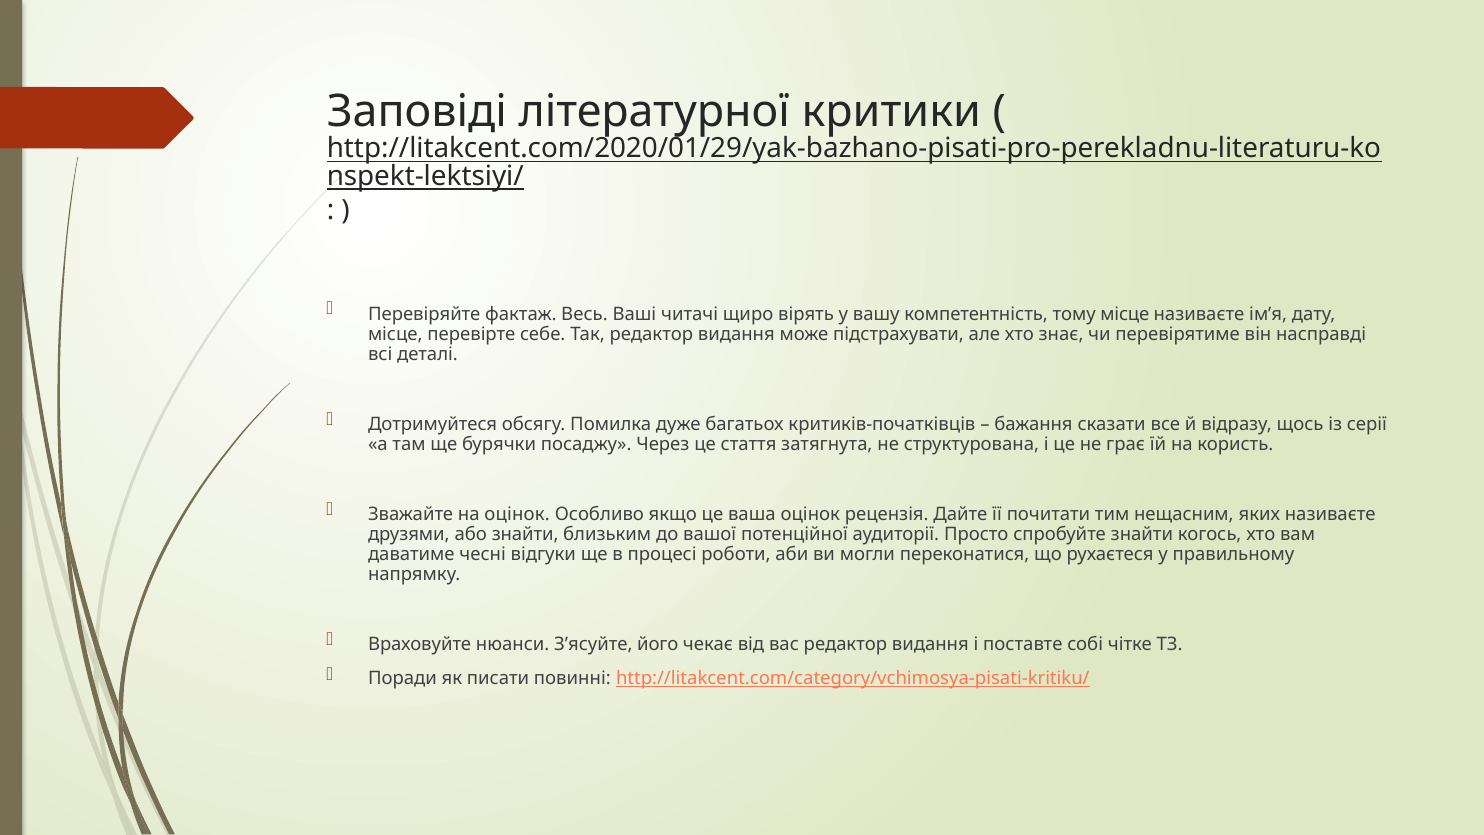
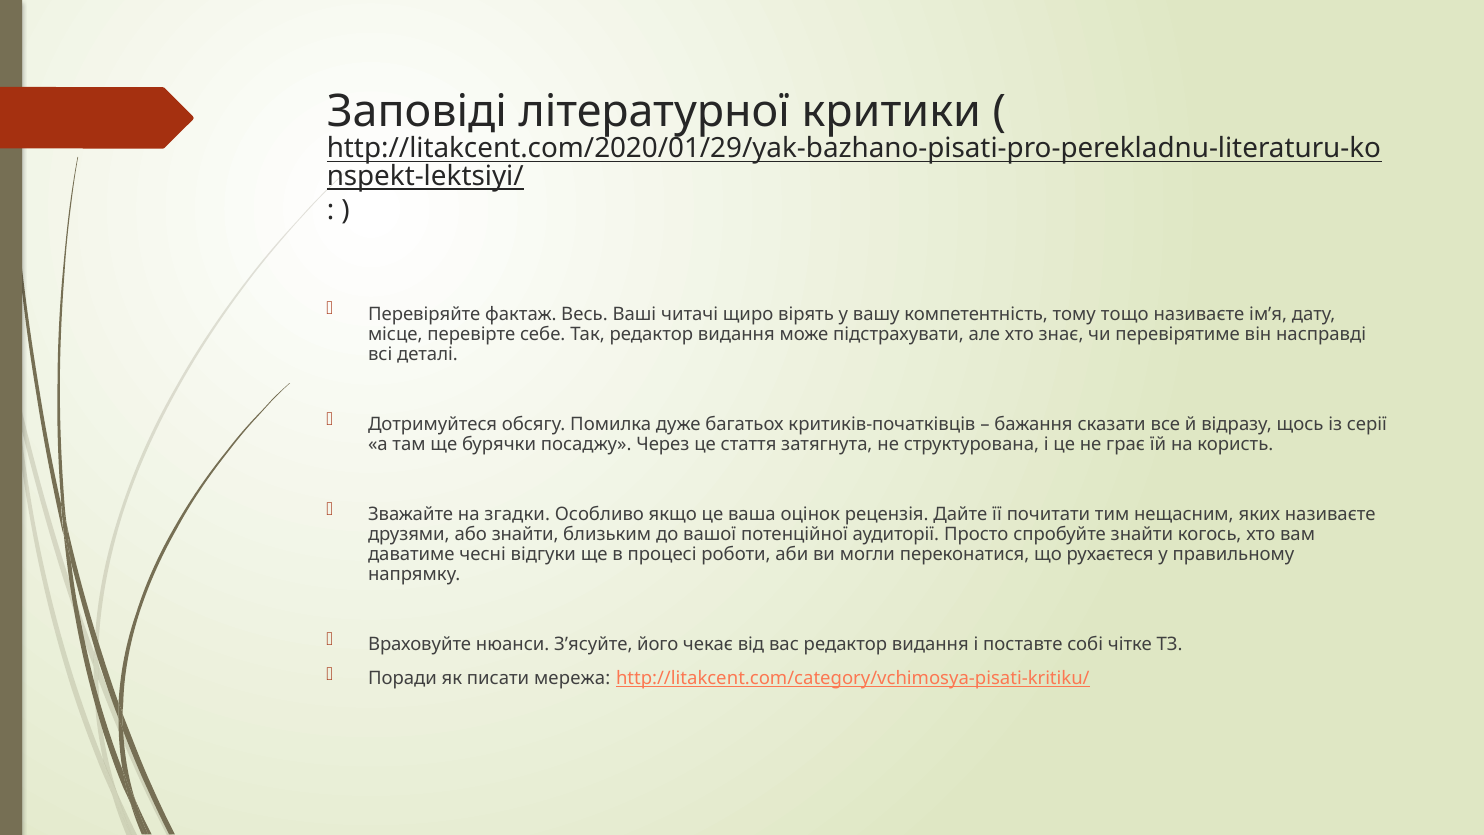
тому місце: місце -> тощо (1125, 314)
на оцінок: оцінок -> згадки (517, 514)
повинні: повинні -> мережа (572, 678)
